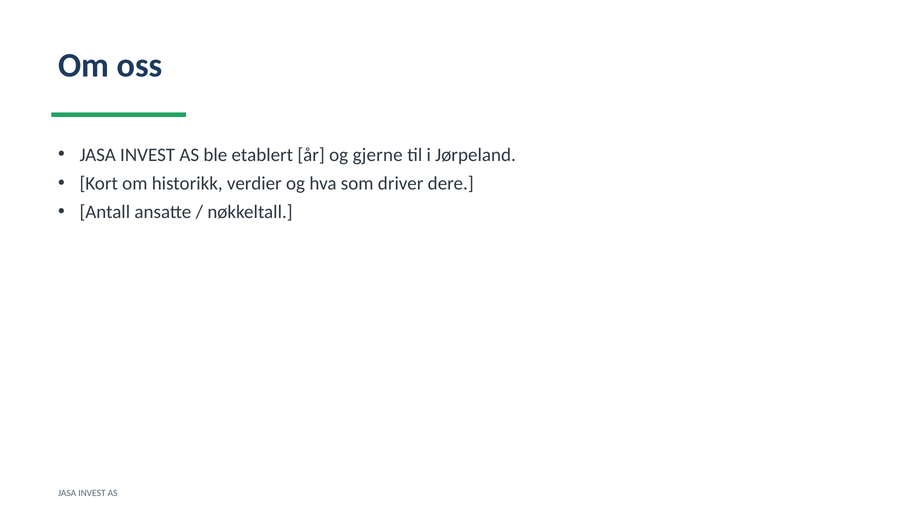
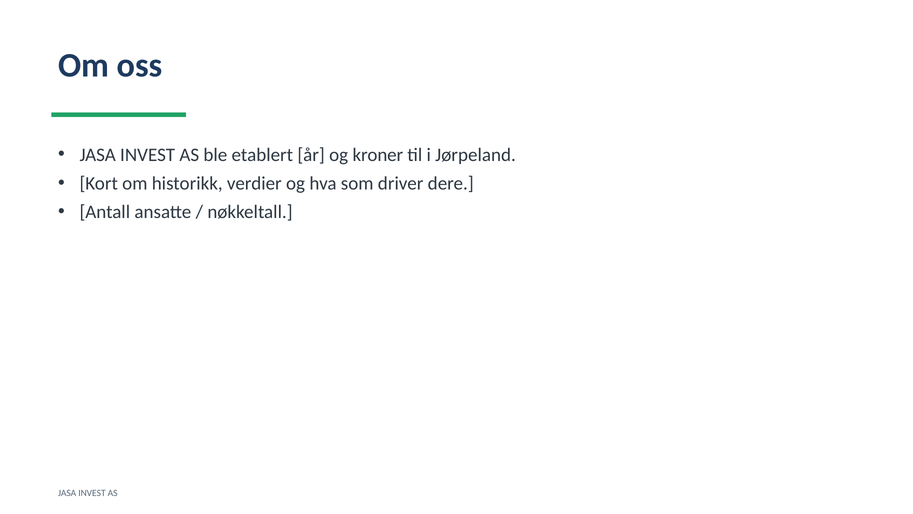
gjerne: gjerne -> kroner (378, 155)
